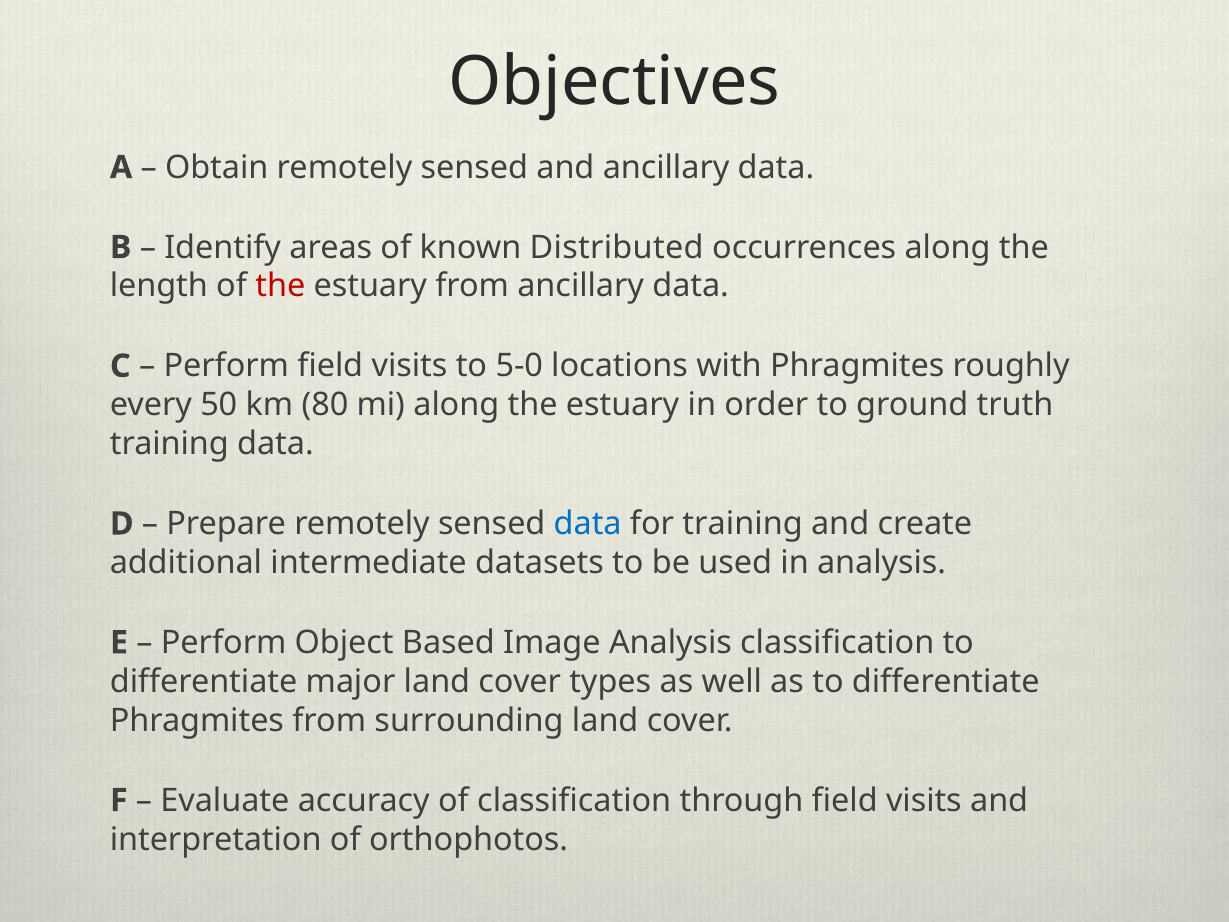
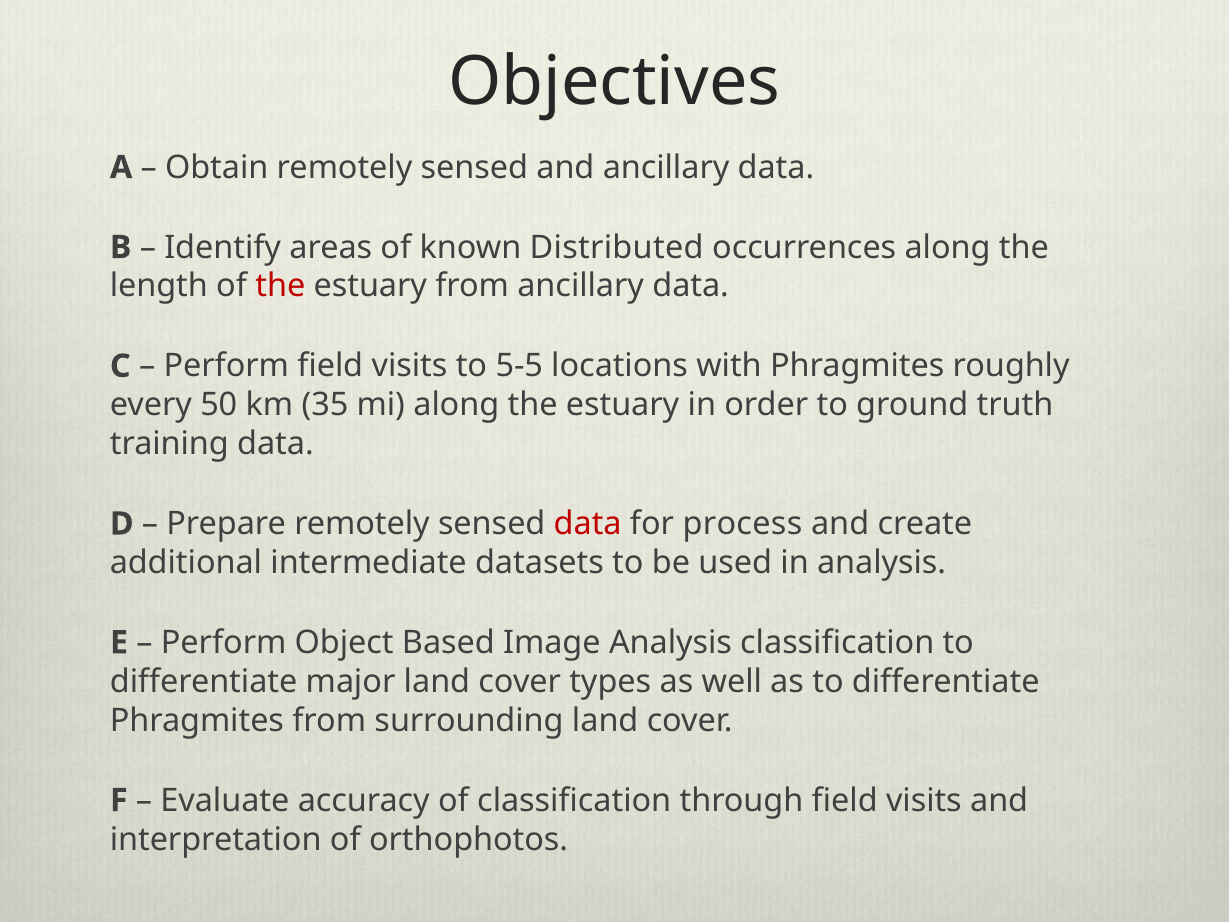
5-0: 5-0 -> 5-5 (519, 366)
80: 80 -> 35 (325, 405)
data colour: blue -> red (588, 524)
for training: training -> process (742, 524)
